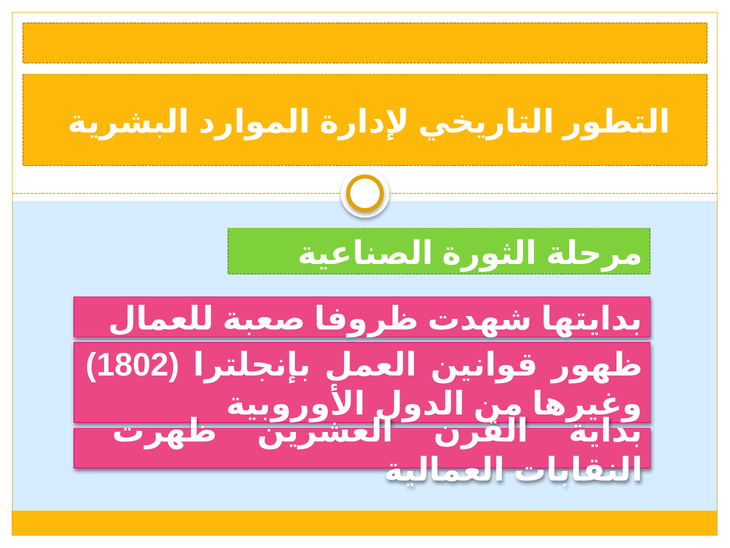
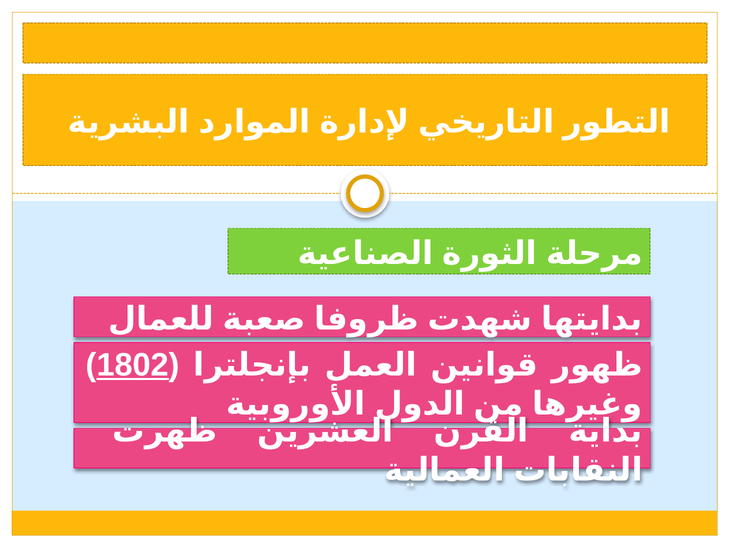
1802 underline: none -> present (133, 365)
